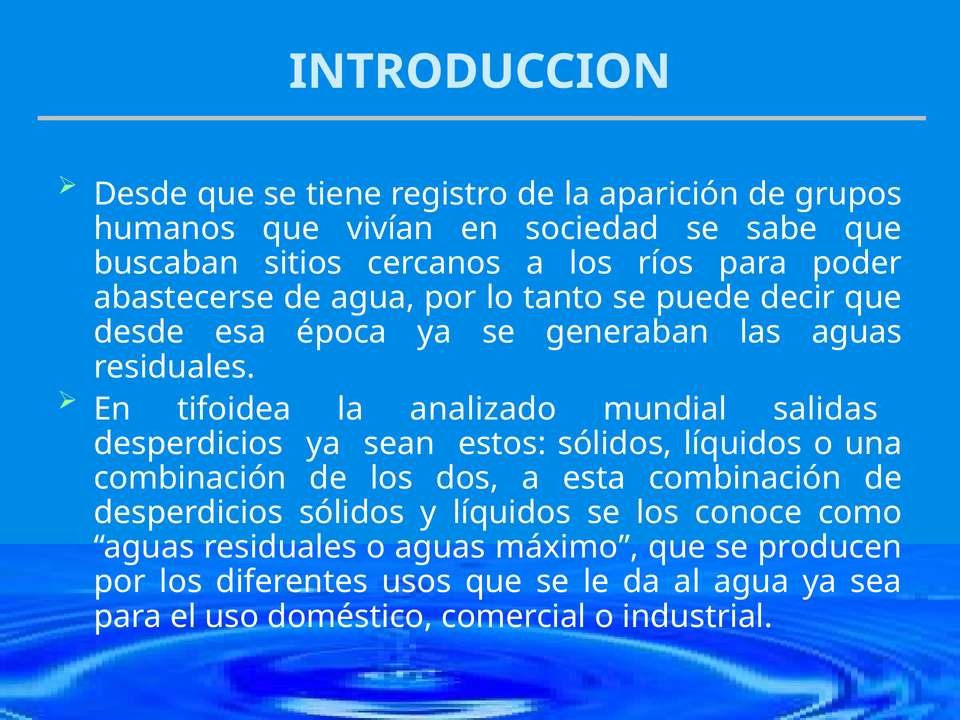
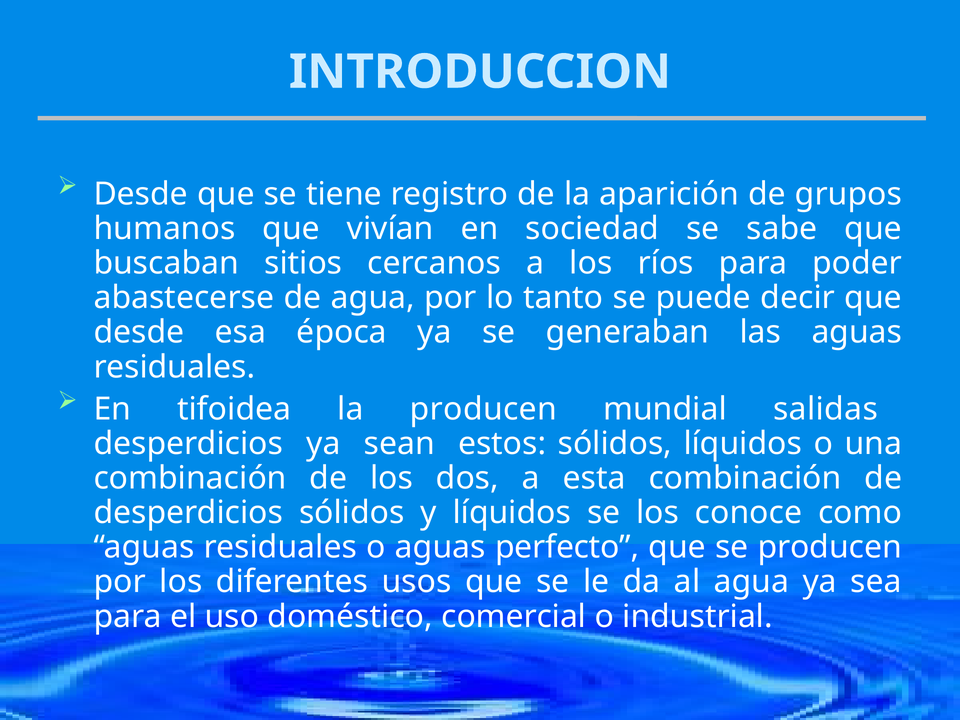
la analizado: analizado -> producen (483, 409)
máximo: máximo -> perfecto (567, 547)
